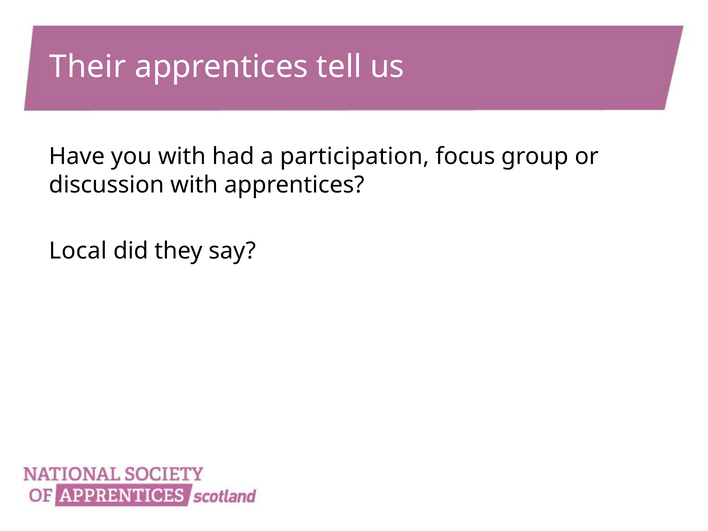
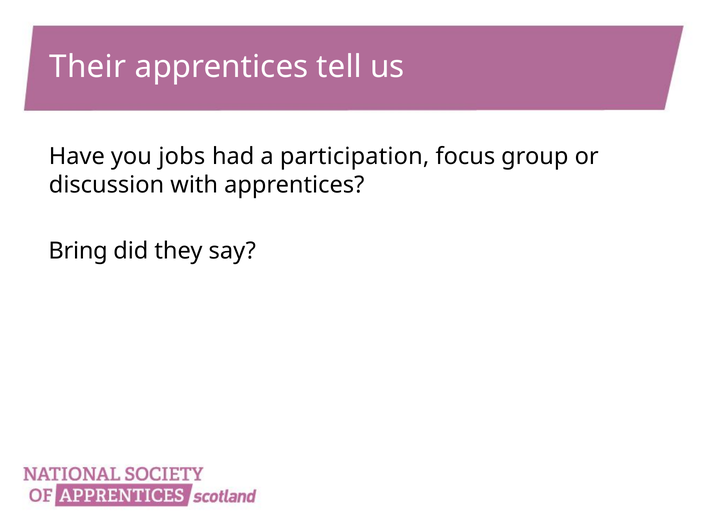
you with: with -> jobs (182, 157)
Local: Local -> Bring (78, 251)
